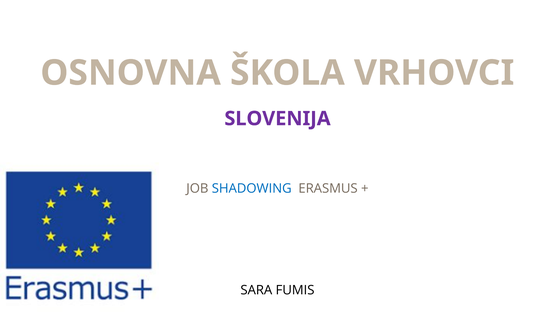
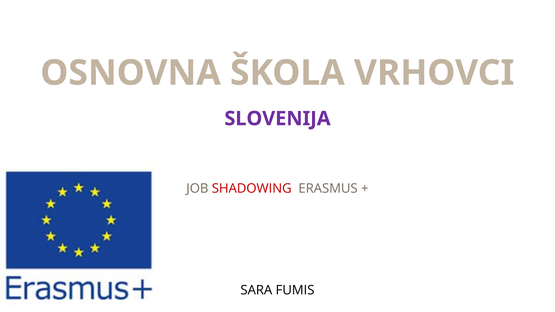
SHADOWING colour: blue -> red (252, 189)
